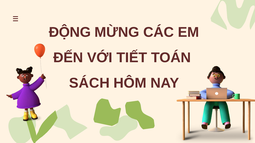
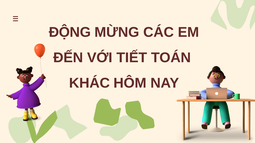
SÁCH: SÁCH -> KHÁC (89, 83)
